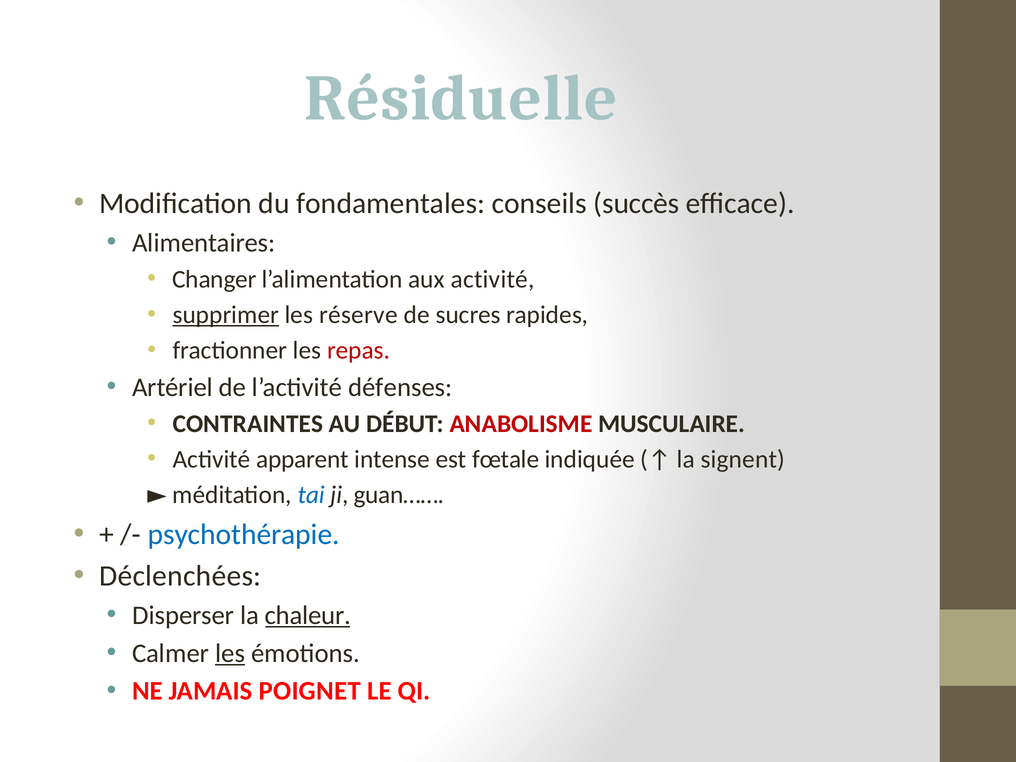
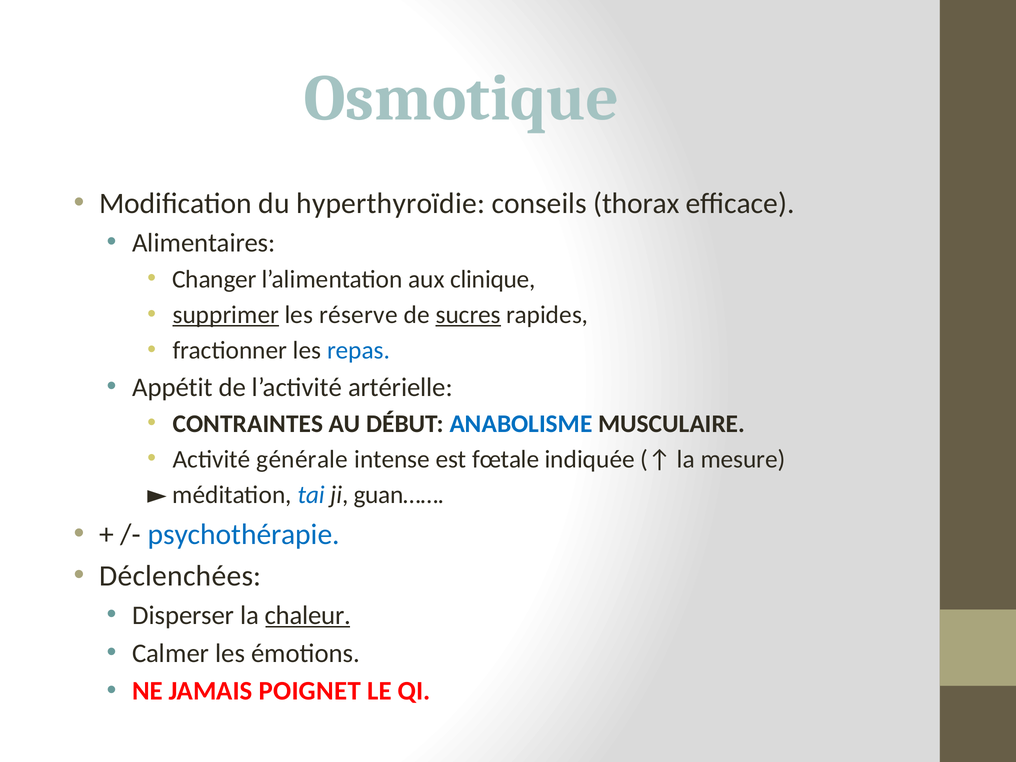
Résiduelle: Résiduelle -> Osmotique (461, 99)
fondamentales: fondamentales -> hyperthyroïdie (391, 204)
succès: succès -> thorax (636, 204)
aux activité: activité -> clinique (493, 279)
sucres underline: none -> present (468, 315)
repas colour: red -> blue (359, 350)
Artériel: Artériel -> Appétit (172, 387)
défenses: défenses -> artérielle (400, 387)
ANABOLISME colour: red -> blue (521, 424)
apparent: apparent -> générale (302, 459)
signent: signent -> mesure (743, 459)
les underline: present -> none (230, 653)
